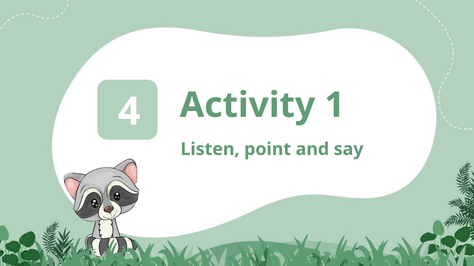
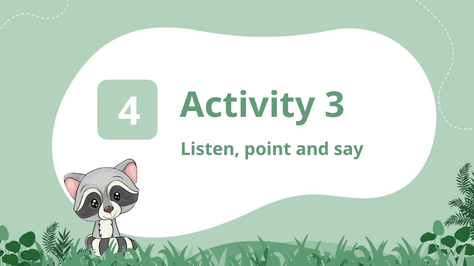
1: 1 -> 3 (335, 105)
